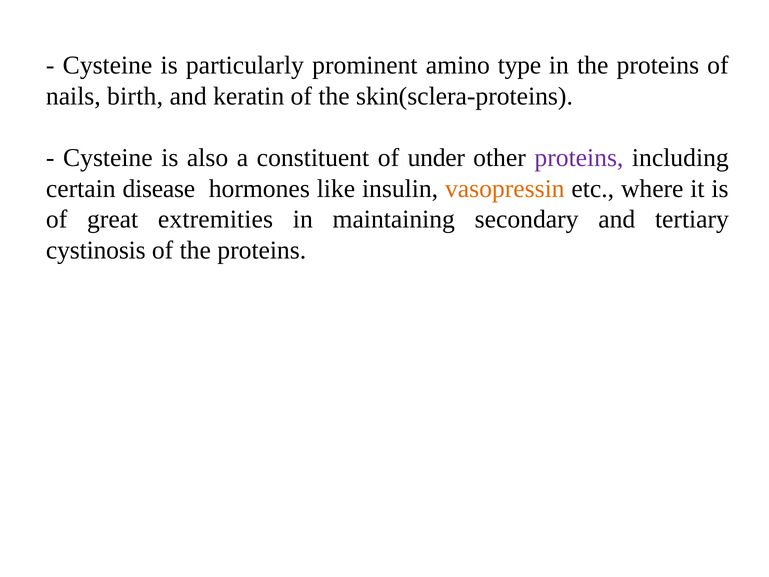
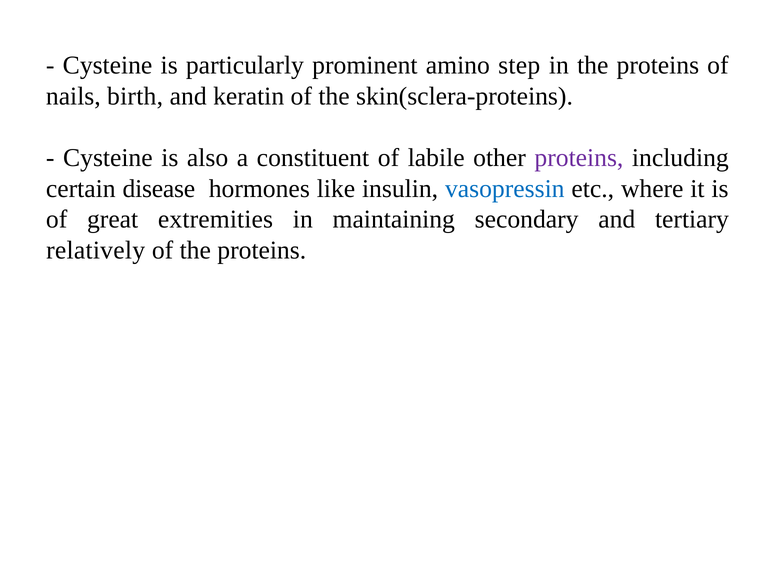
type: type -> step (519, 65)
under: under -> labile (436, 158)
vasopressin colour: orange -> blue (505, 188)
cystinosis: cystinosis -> relatively (96, 250)
